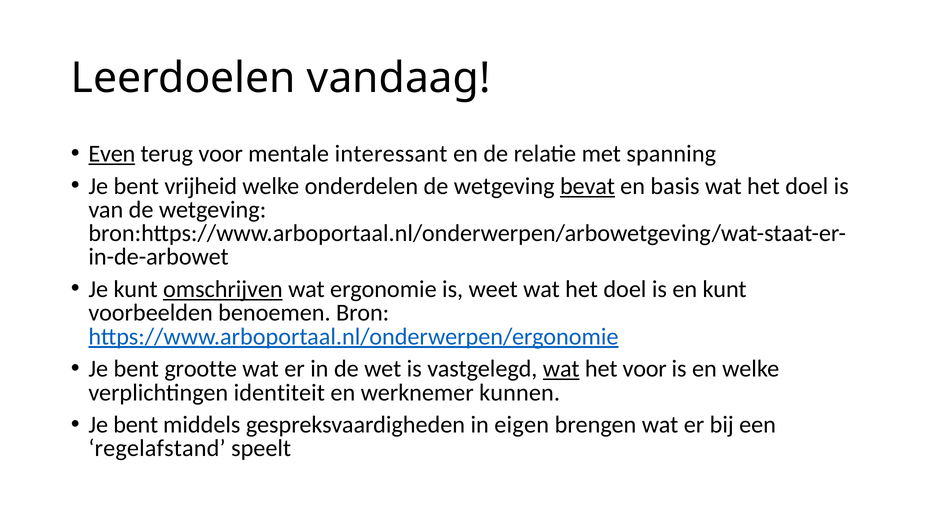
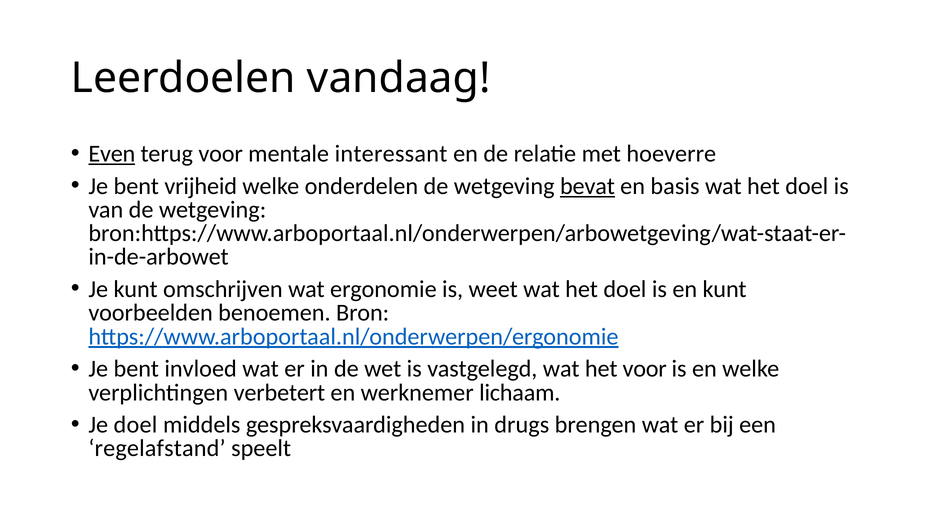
spanning: spanning -> hoeverre (671, 154)
omschrijven underline: present -> none (223, 289)
grootte: grootte -> invloed (201, 369)
wat underline: present -> none (561, 369)
identiteit: identiteit -> verbetert (279, 392)
kunnen: kunnen -> lichaam (520, 392)
bent: bent -> doel (135, 425)
eigen: eigen -> drugs (522, 425)
